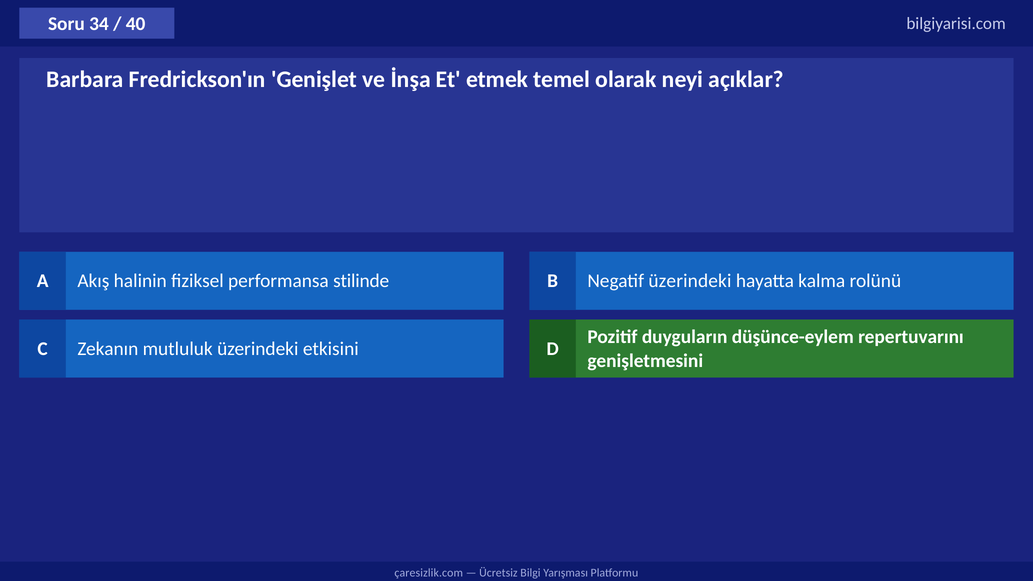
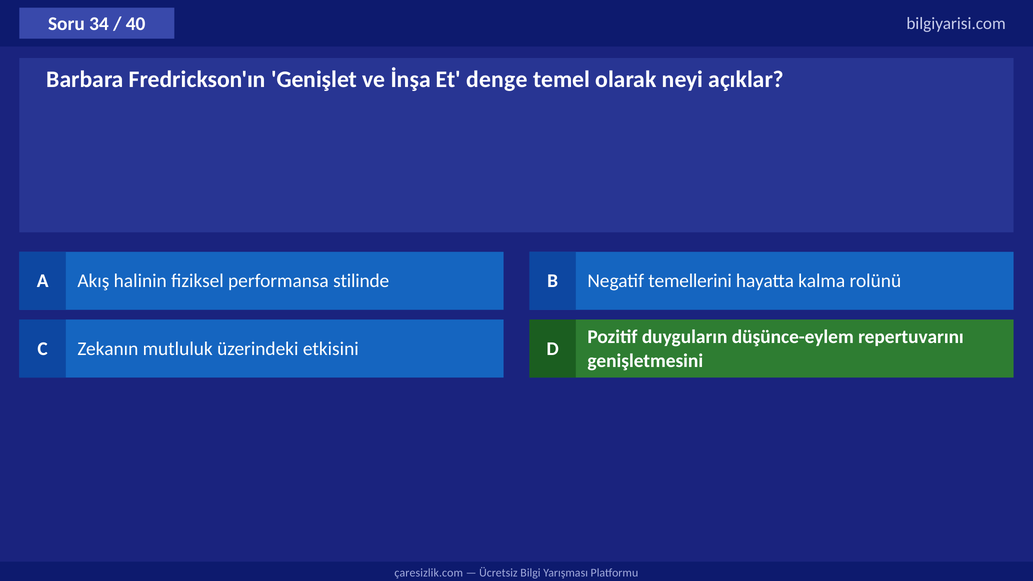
etmek: etmek -> denge (497, 80)
Negatif üzerindeki: üzerindeki -> temellerini (690, 281)
